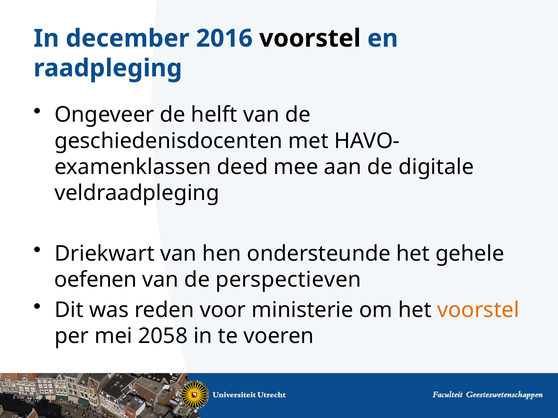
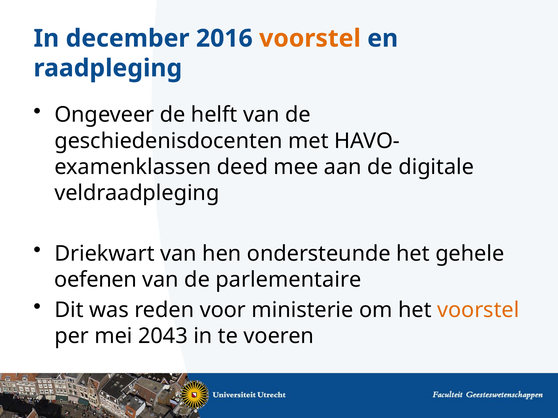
voorstel colour: black -> orange (310, 38)
perspectieven: perspectieven -> parlementaire (288, 280)
2058: 2058 -> 2043 (163, 336)
